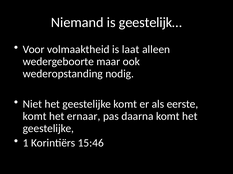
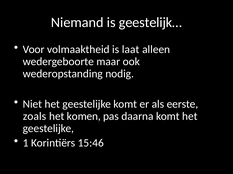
komt: komt -> zoals (35, 117)
ernaar: ernaar -> komen (84, 117)
